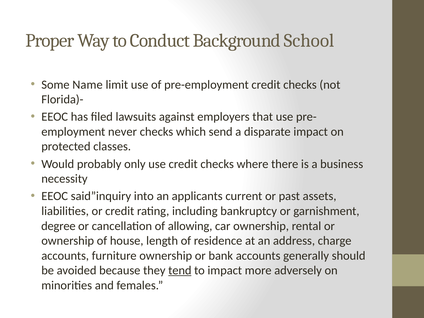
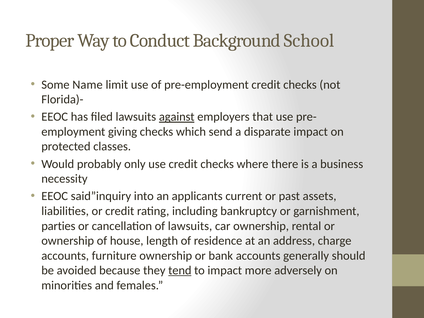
against underline: none -> present (177, 117)
never: never -> giving (123, 132)
degree: degree -> parties (58, 226)
of allowing: allowing -> lawsuits (190, 226)
